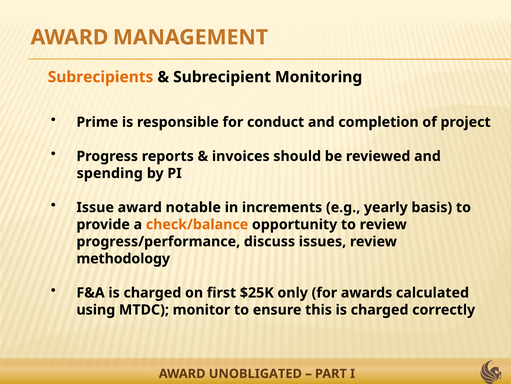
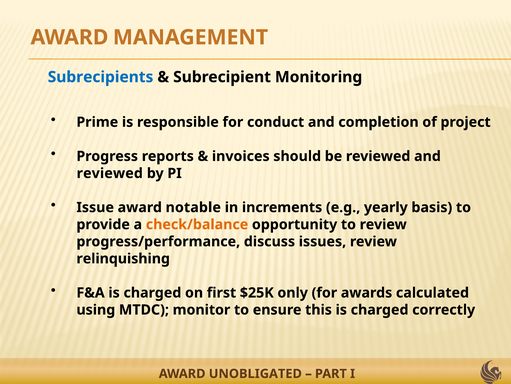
Subrecipients colour: orange -> blue (101, 77)
spending: spending -> reviewed (110, 173)
methodology: methodology -> relinquishing (123, 258)
